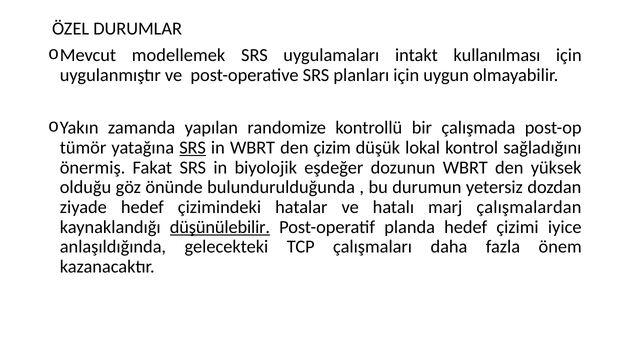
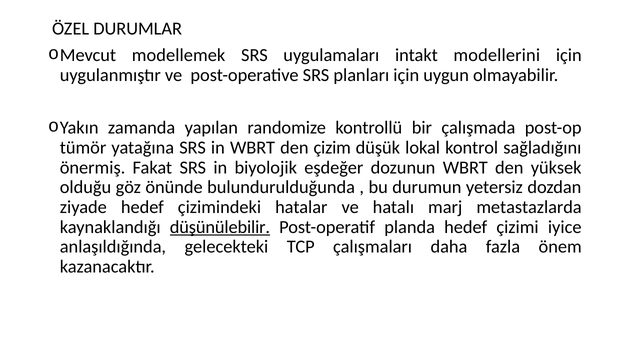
kullanılması: kullanılması -> modellerini (497, 55)
SRS underline: present -> none (193, 148)
çalışmalardan: çalışmalardan -> metastazlarda (529, 207)
